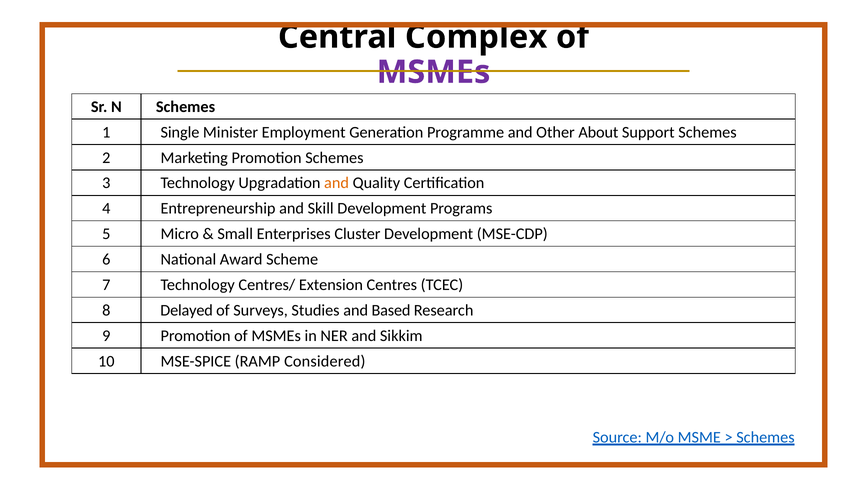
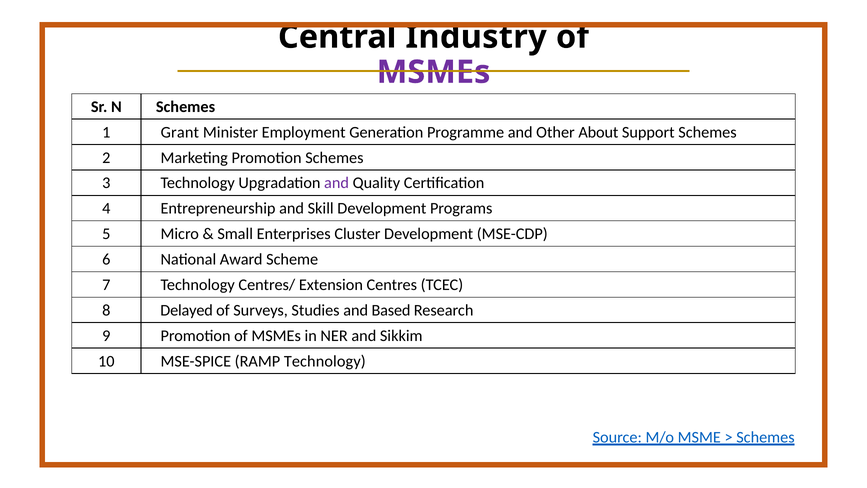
Complex: Complex -> Industry (476, 37)
Single: Single -> Grant (180, 132)
and colour: orange -> purple (337, 183)
RAMP Considered: Considered -> Technology (325, 361)
